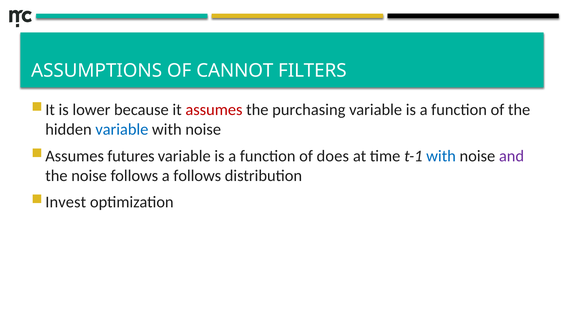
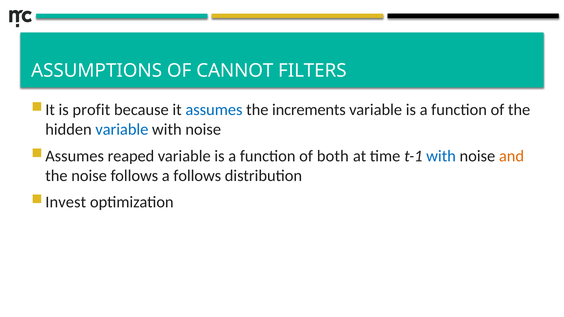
lower: lower -> profit (91, 110)
assumes colour: red -> blue (214, 110)
purchasing: purchasing -> increments (309, 110)
futures: futures -> reaped (131, 156)
does: does -> both (333, 156)
and colour: purple -> orange (512, 156)
